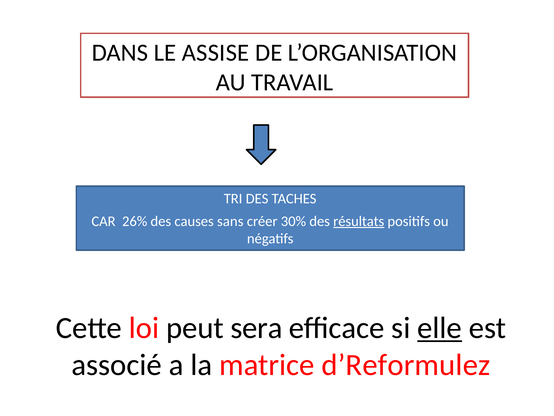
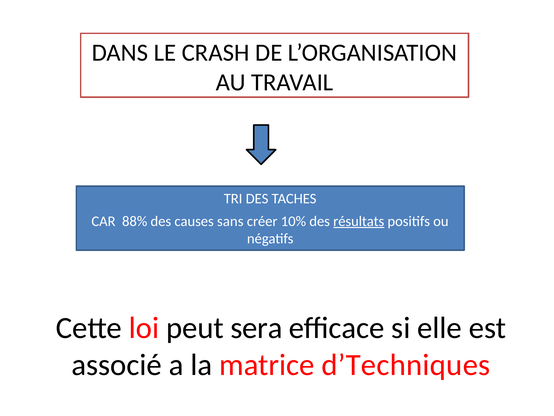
ASSISE: ASSISE -> CRASH (216, 53)
26%: 26% -> 88% (135, 221)
30%: 30% -> 10% (293, 221)
elle underline: present -> none (440, 328)
d’Reformulez: d’Reformulez -> d’Techniques (406, 364)
